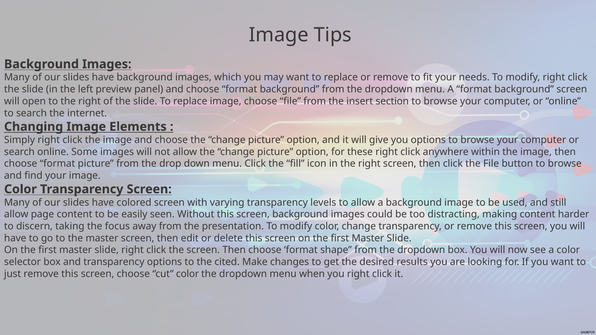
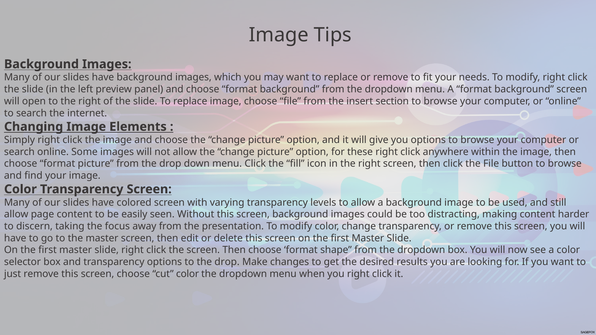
to the cited: cited -> drop (227, 262)
